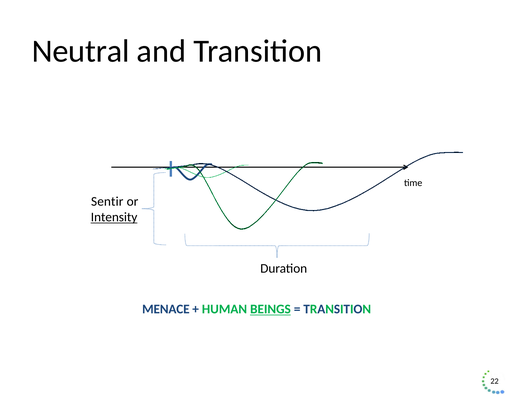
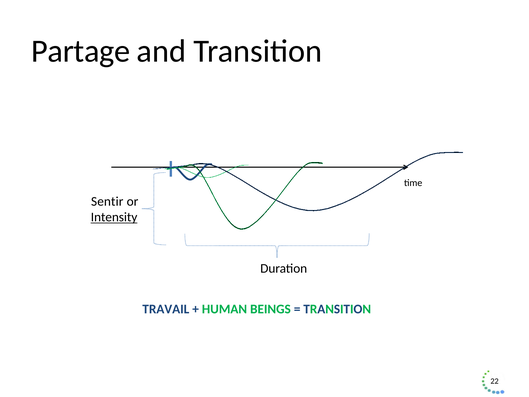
Neutral: Neutral -> Partage (81, 51)
MENACE: MENACE -> TRAVAIL (166, 309)
BEINGS underline: present -> none (270, 309)
